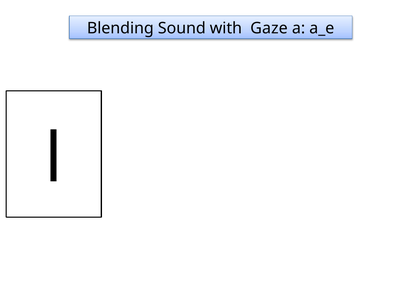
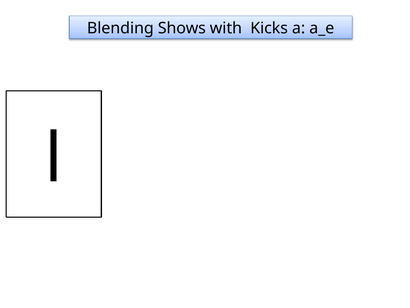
Sound: Sound -> Shows (182, 28)
Gaze: Gaze -> Kicks (269, 28)
